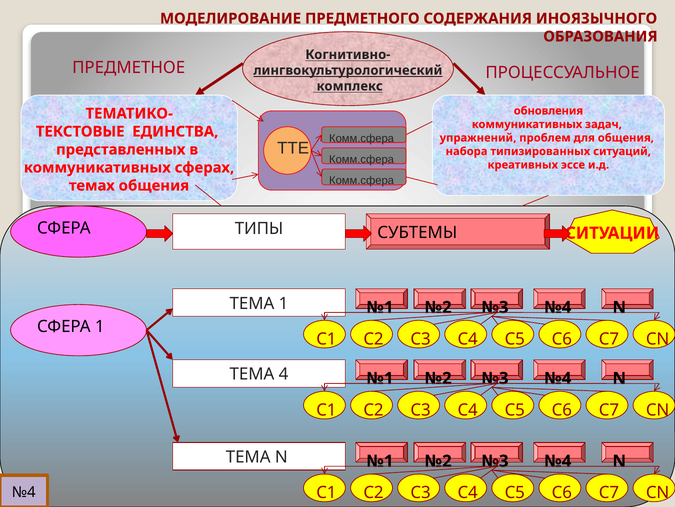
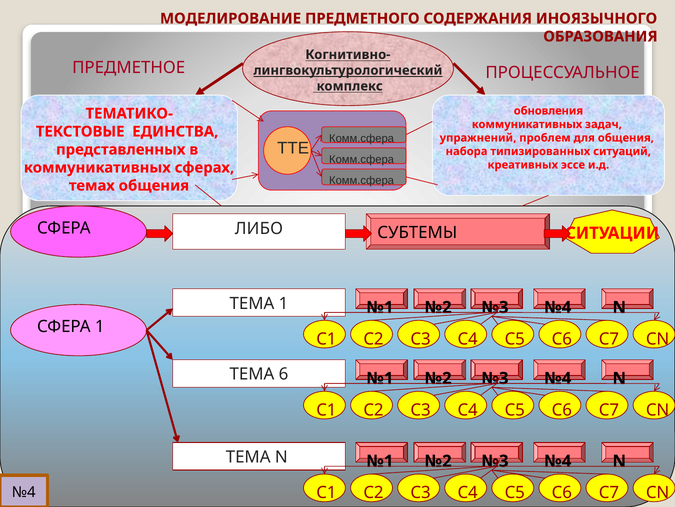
ТИПЫ: ТИПЫ -> ЛИБО (259, 228)
4: 4 -> 6 (284, 374)
